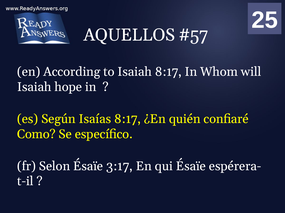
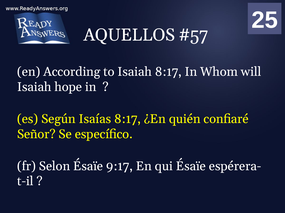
Como: Como -> Señor (36, 135)
3:17: 3:17 -> 9:17 (119, 167)
